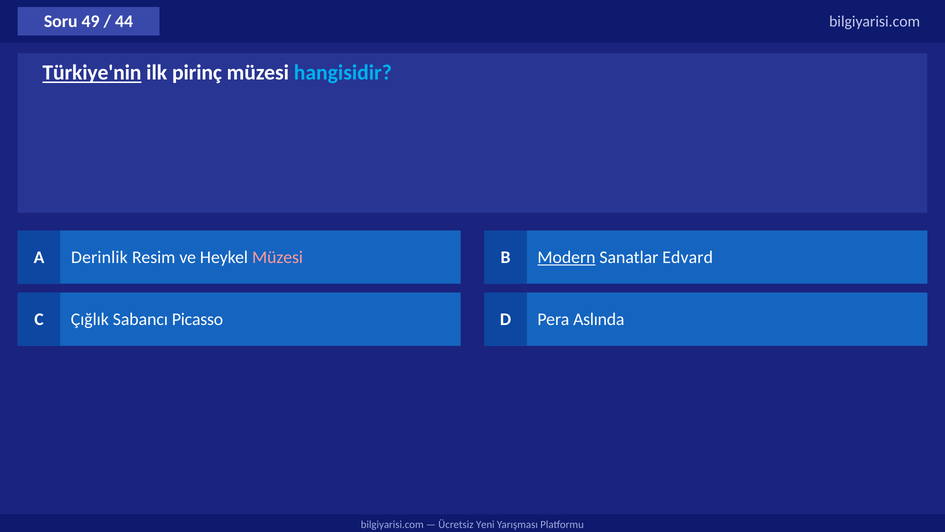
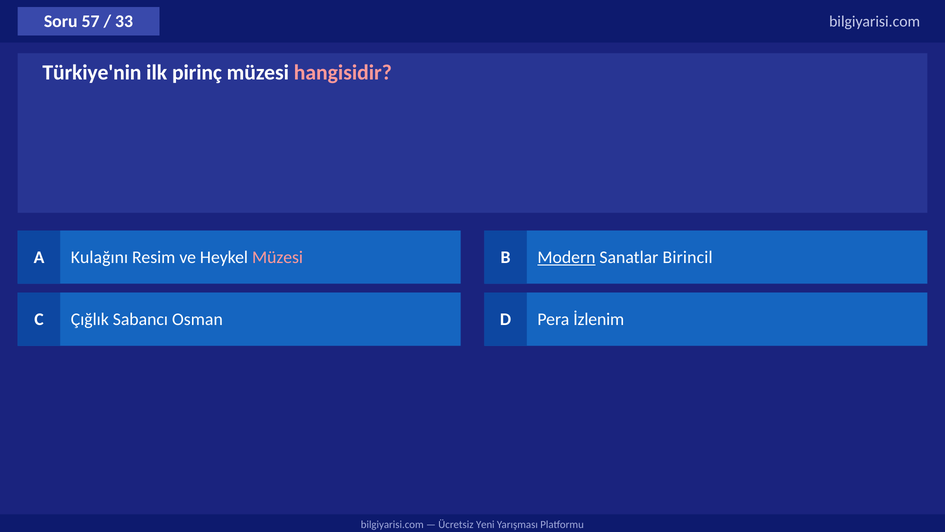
49: 49 -> 57 (91, 22)
44: 44 -> 33 (124, 22)
Türkiye'nin underline: present -> none (92, 73)
hangisidir colour: light blue -> pink (343, 73)
Derinlik: Derinlik -> Kulağını (99, 257)
Edvard: Edvard -> Birincil (688, 257)
Picasso: Picasso -> Osman (197, 319)
Aslında: Aslında -> İzlenim (599, 319)
